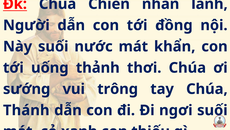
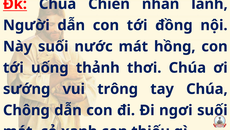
khẩn: khẩn -> hồng (175, 46)
Thánh: Thánh -> Chông (26, 110)
